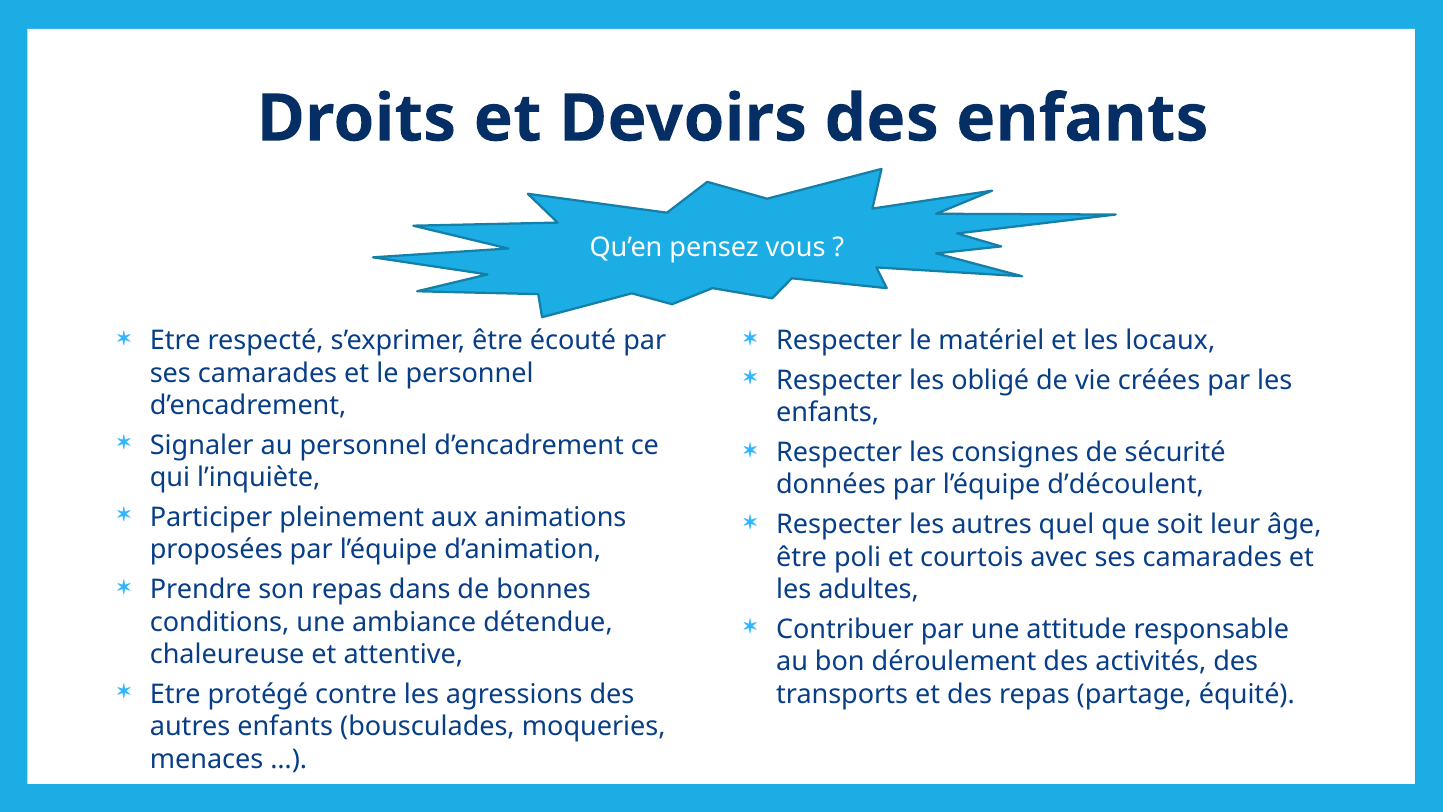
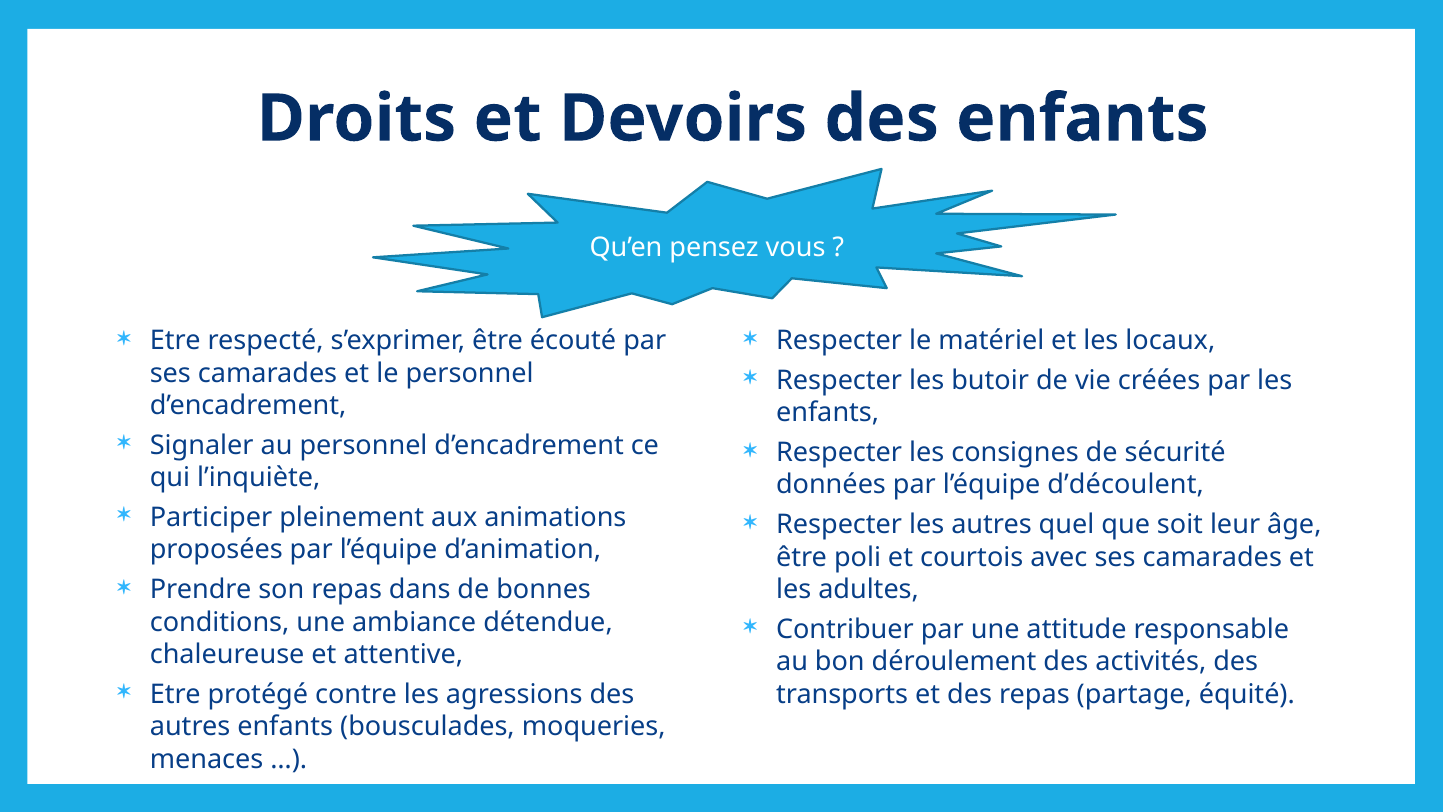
obligé: obligé -> butoir (990, 380)
